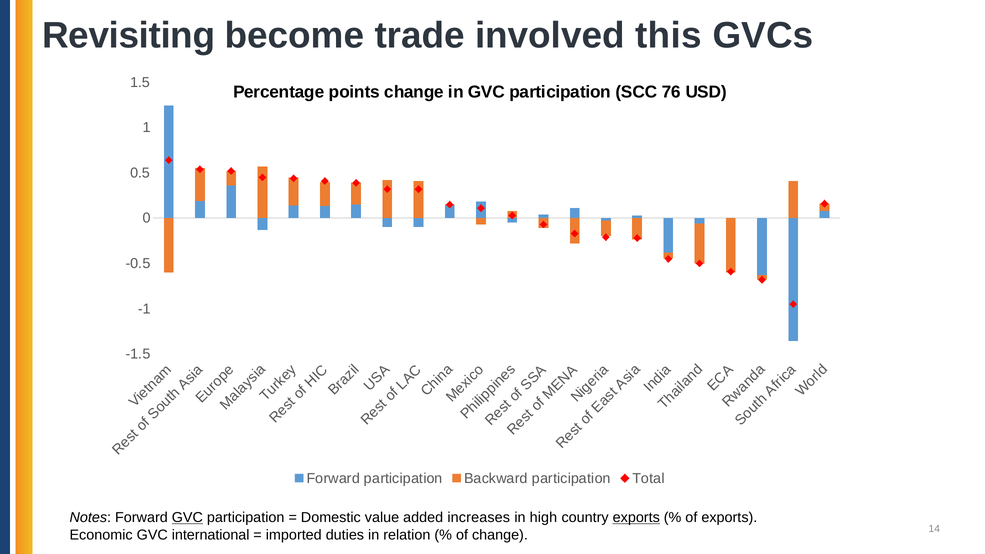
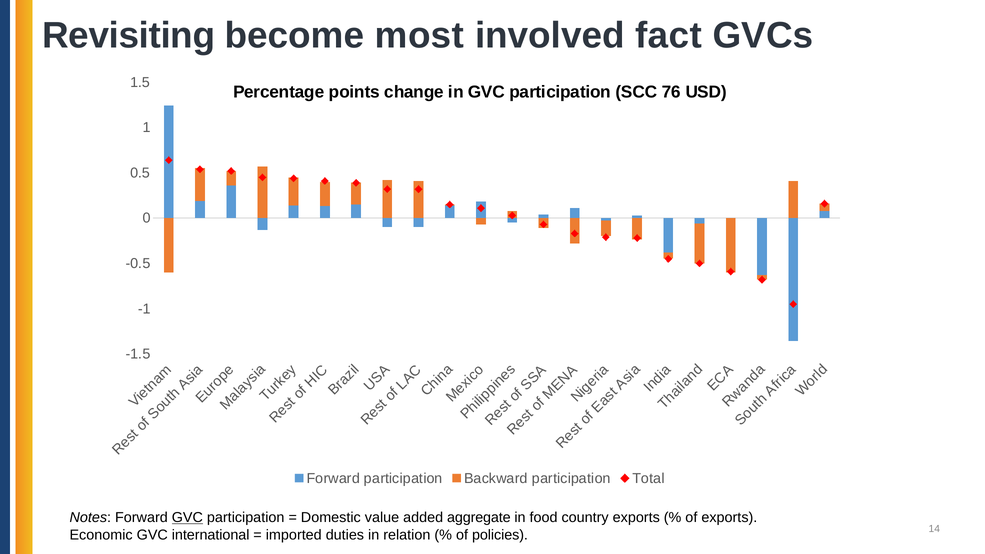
trade: trade -> most (419, 35)
this: this -> fact (669, 35)
increases: increases -> aggregate (479, 518)
high: high -> food (544, 518)
exports underline: present -> none (636, 518)
of change: change -> policies (500, 535)
